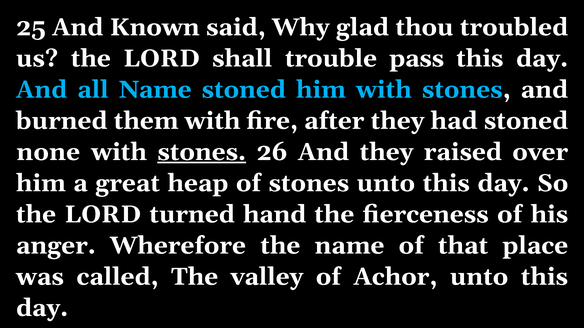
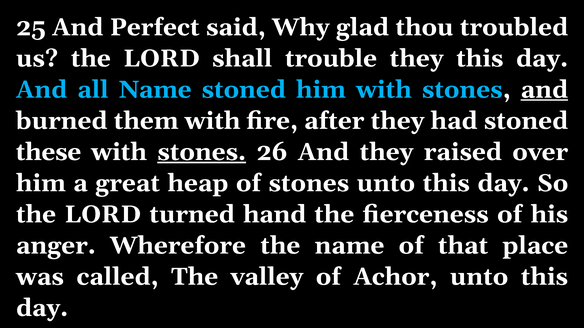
Known: Known -> Perfect (155, 27)
trouble pass: pass -> they (417, 59)
and underline: none -> present (544, 90)
none: none -> these (48, 152)
